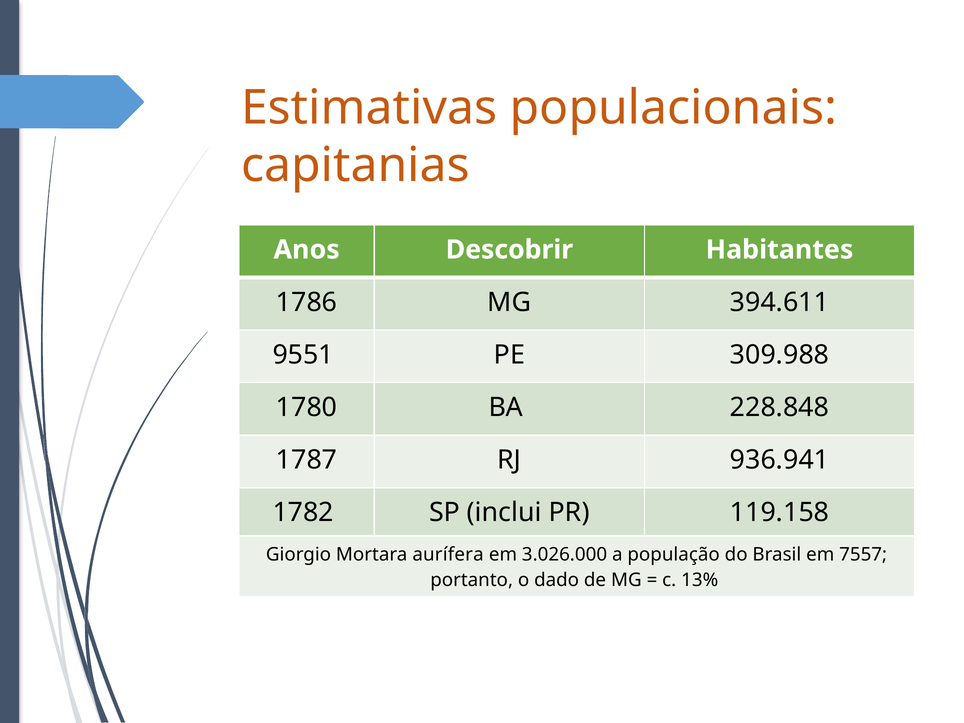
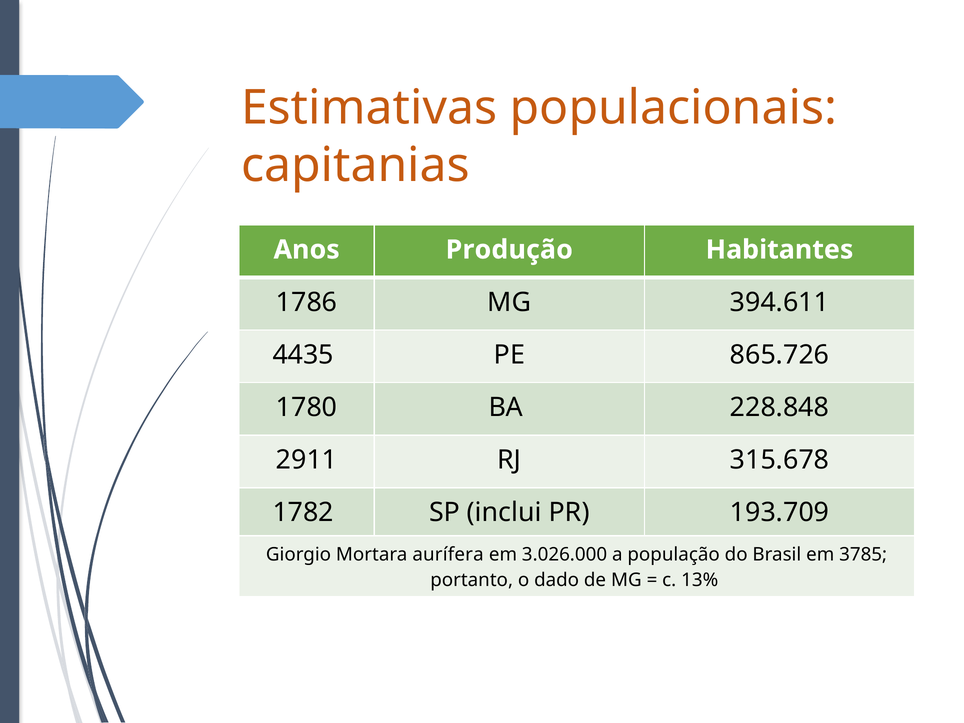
Descobrir: Descobrir -> Produção (509, 250)
9551: 9551 -> 4435 (303, 355)
309.988: 309.988 -> 865.726 (780, 355)
1787: 1787 -> 2911 (307, 460)
936.941: 936.941 -> 315.678 (780, 460)
119.158: 119.158 -> 193.709 (780, 513)
7557: 7557 -> 3785 (863, 554)
